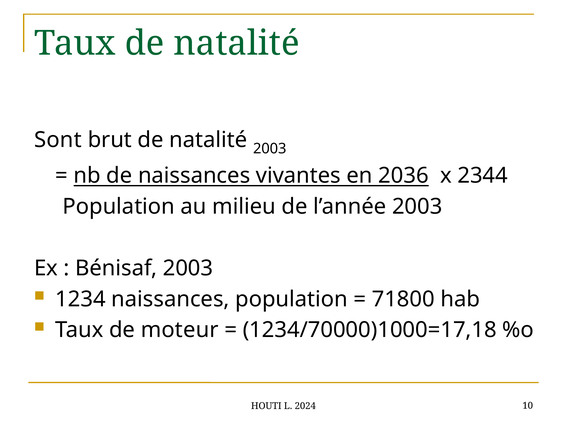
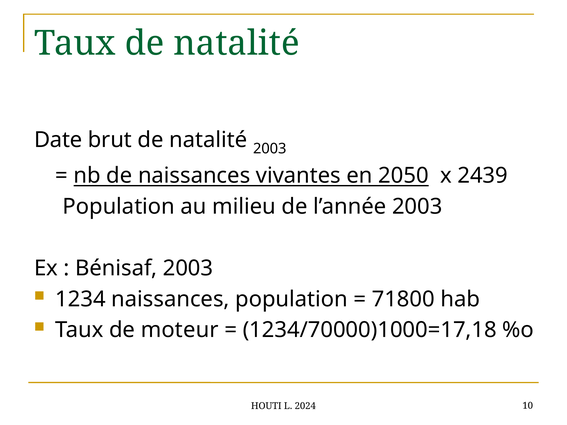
Sont: Sont -> Date (58, 140)
2036: 2036 -> 2050 (403, 176)
2344: 2344 -> 2439 (483, 176)
